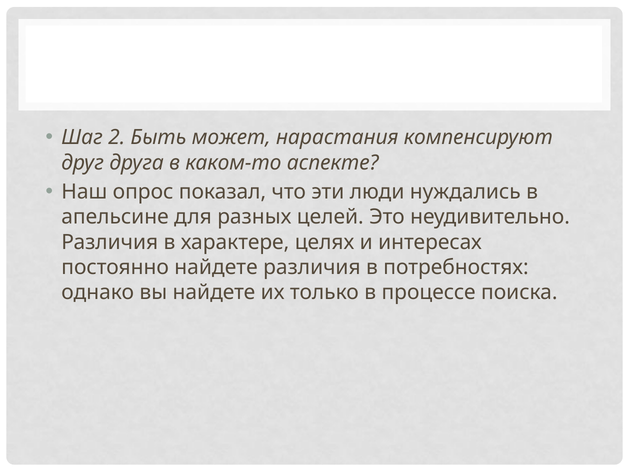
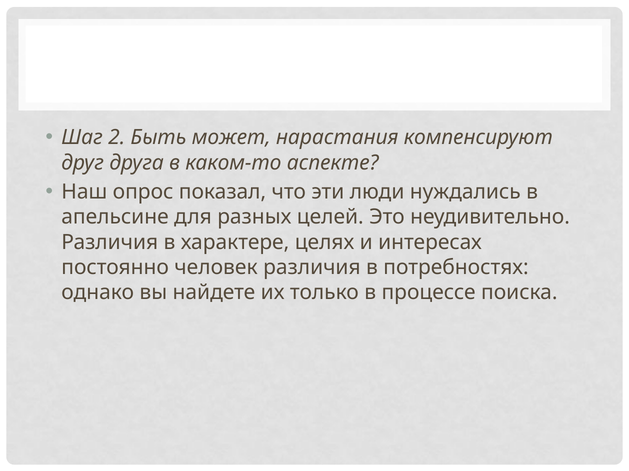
постоянно найдете: найдете -> человек (216, 268)
